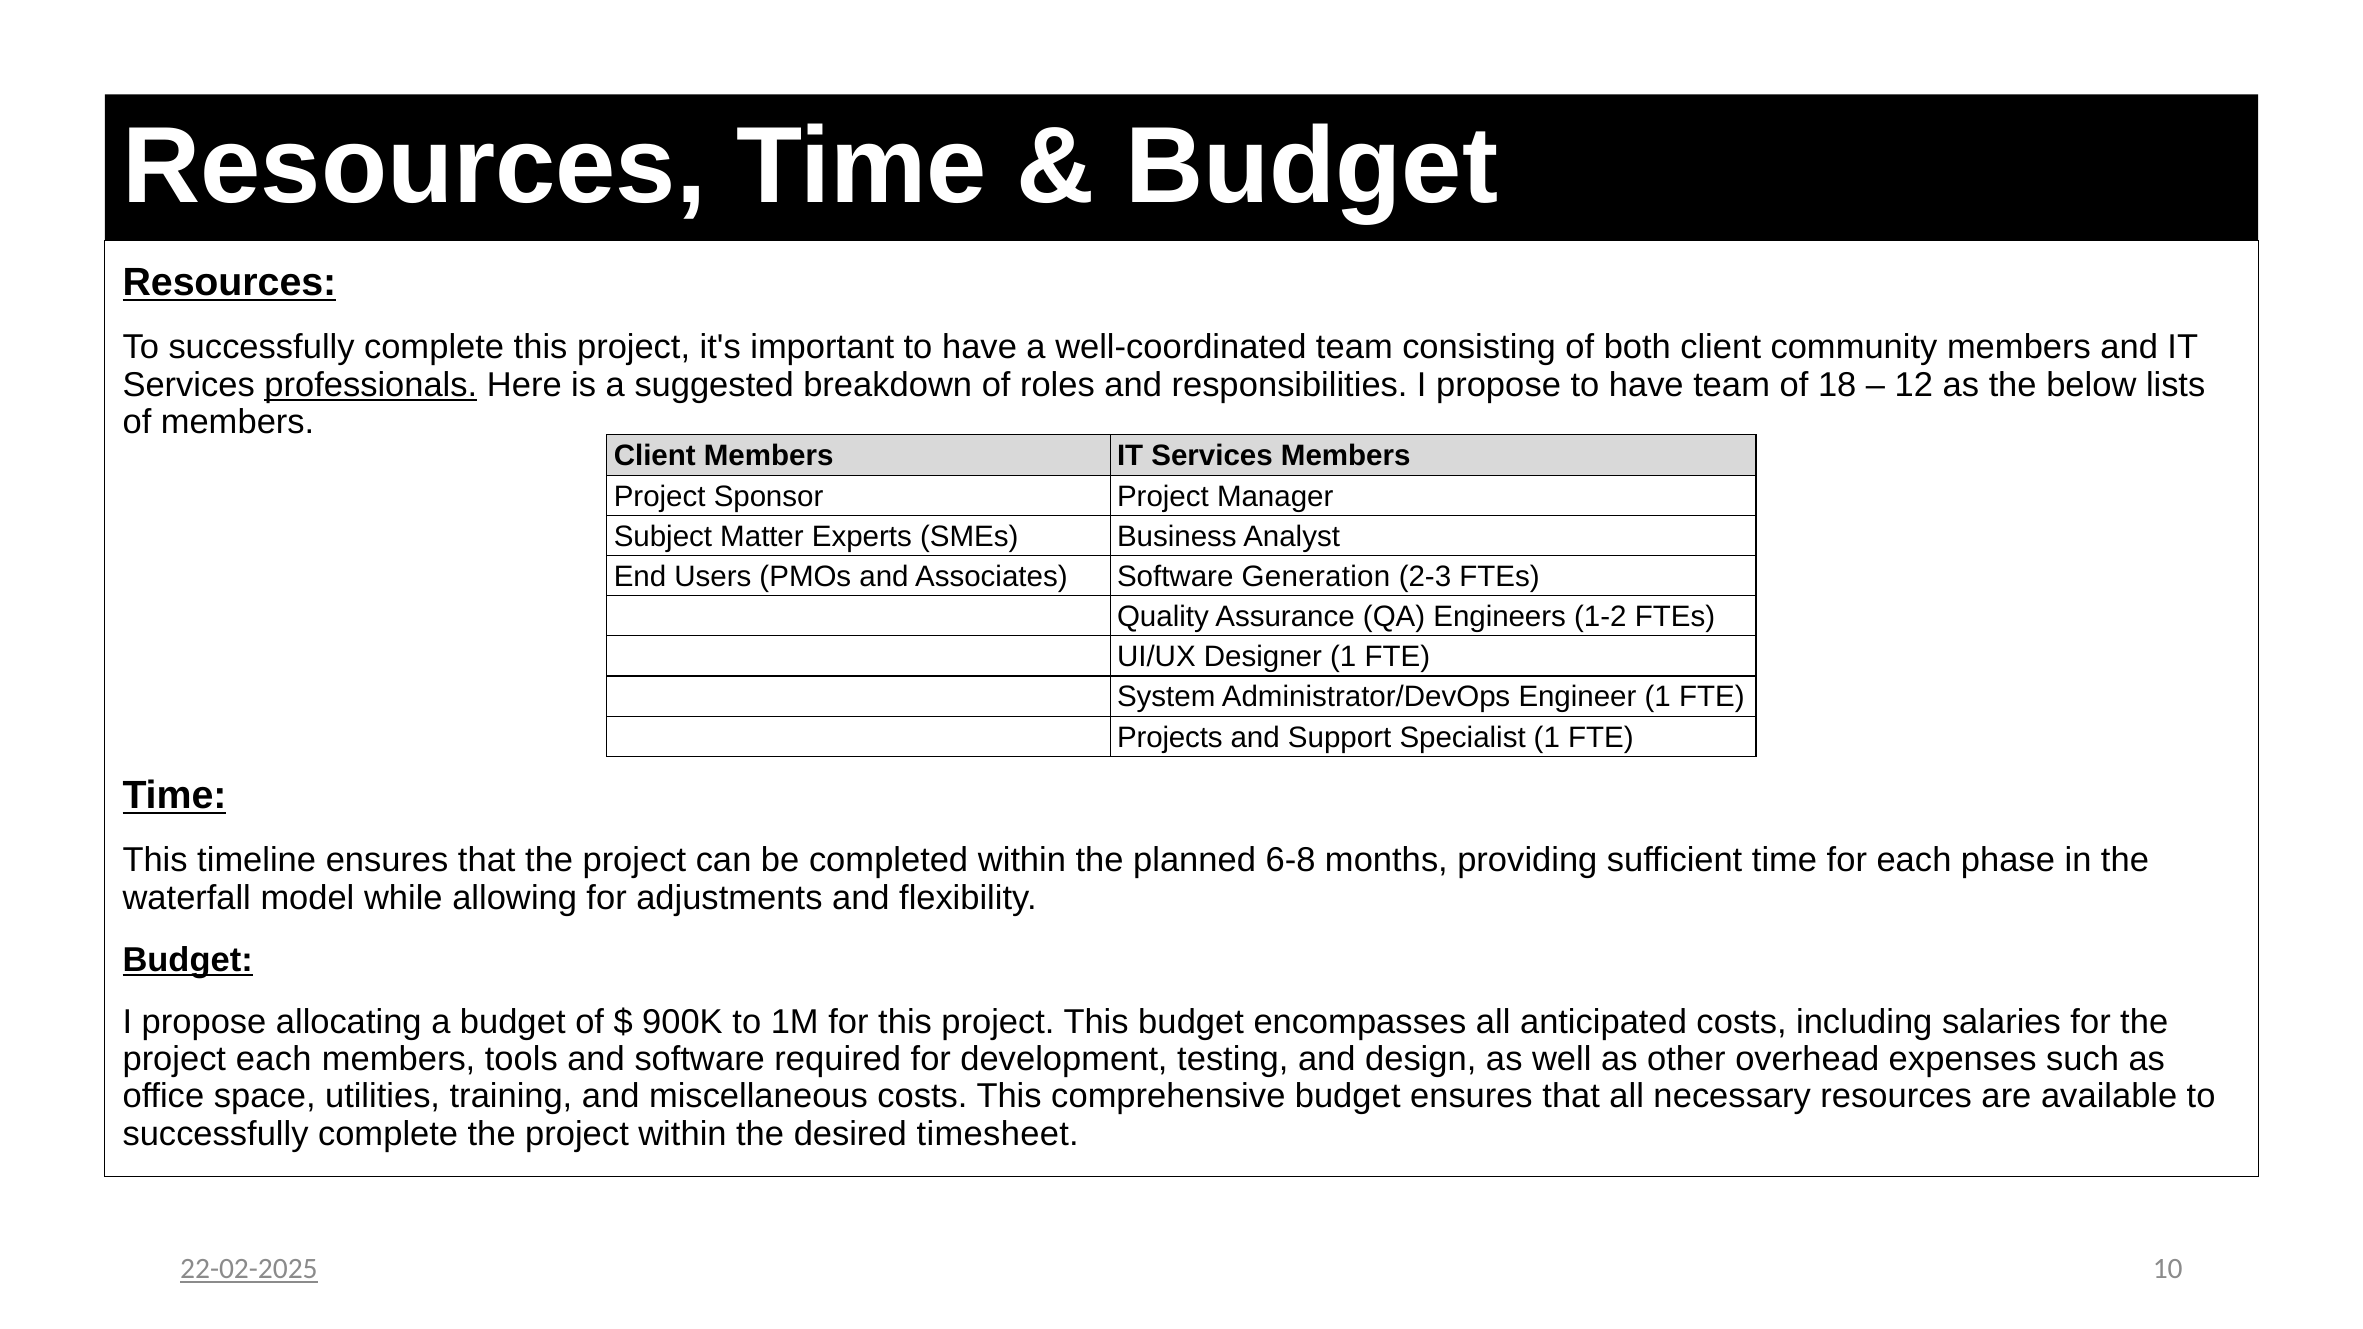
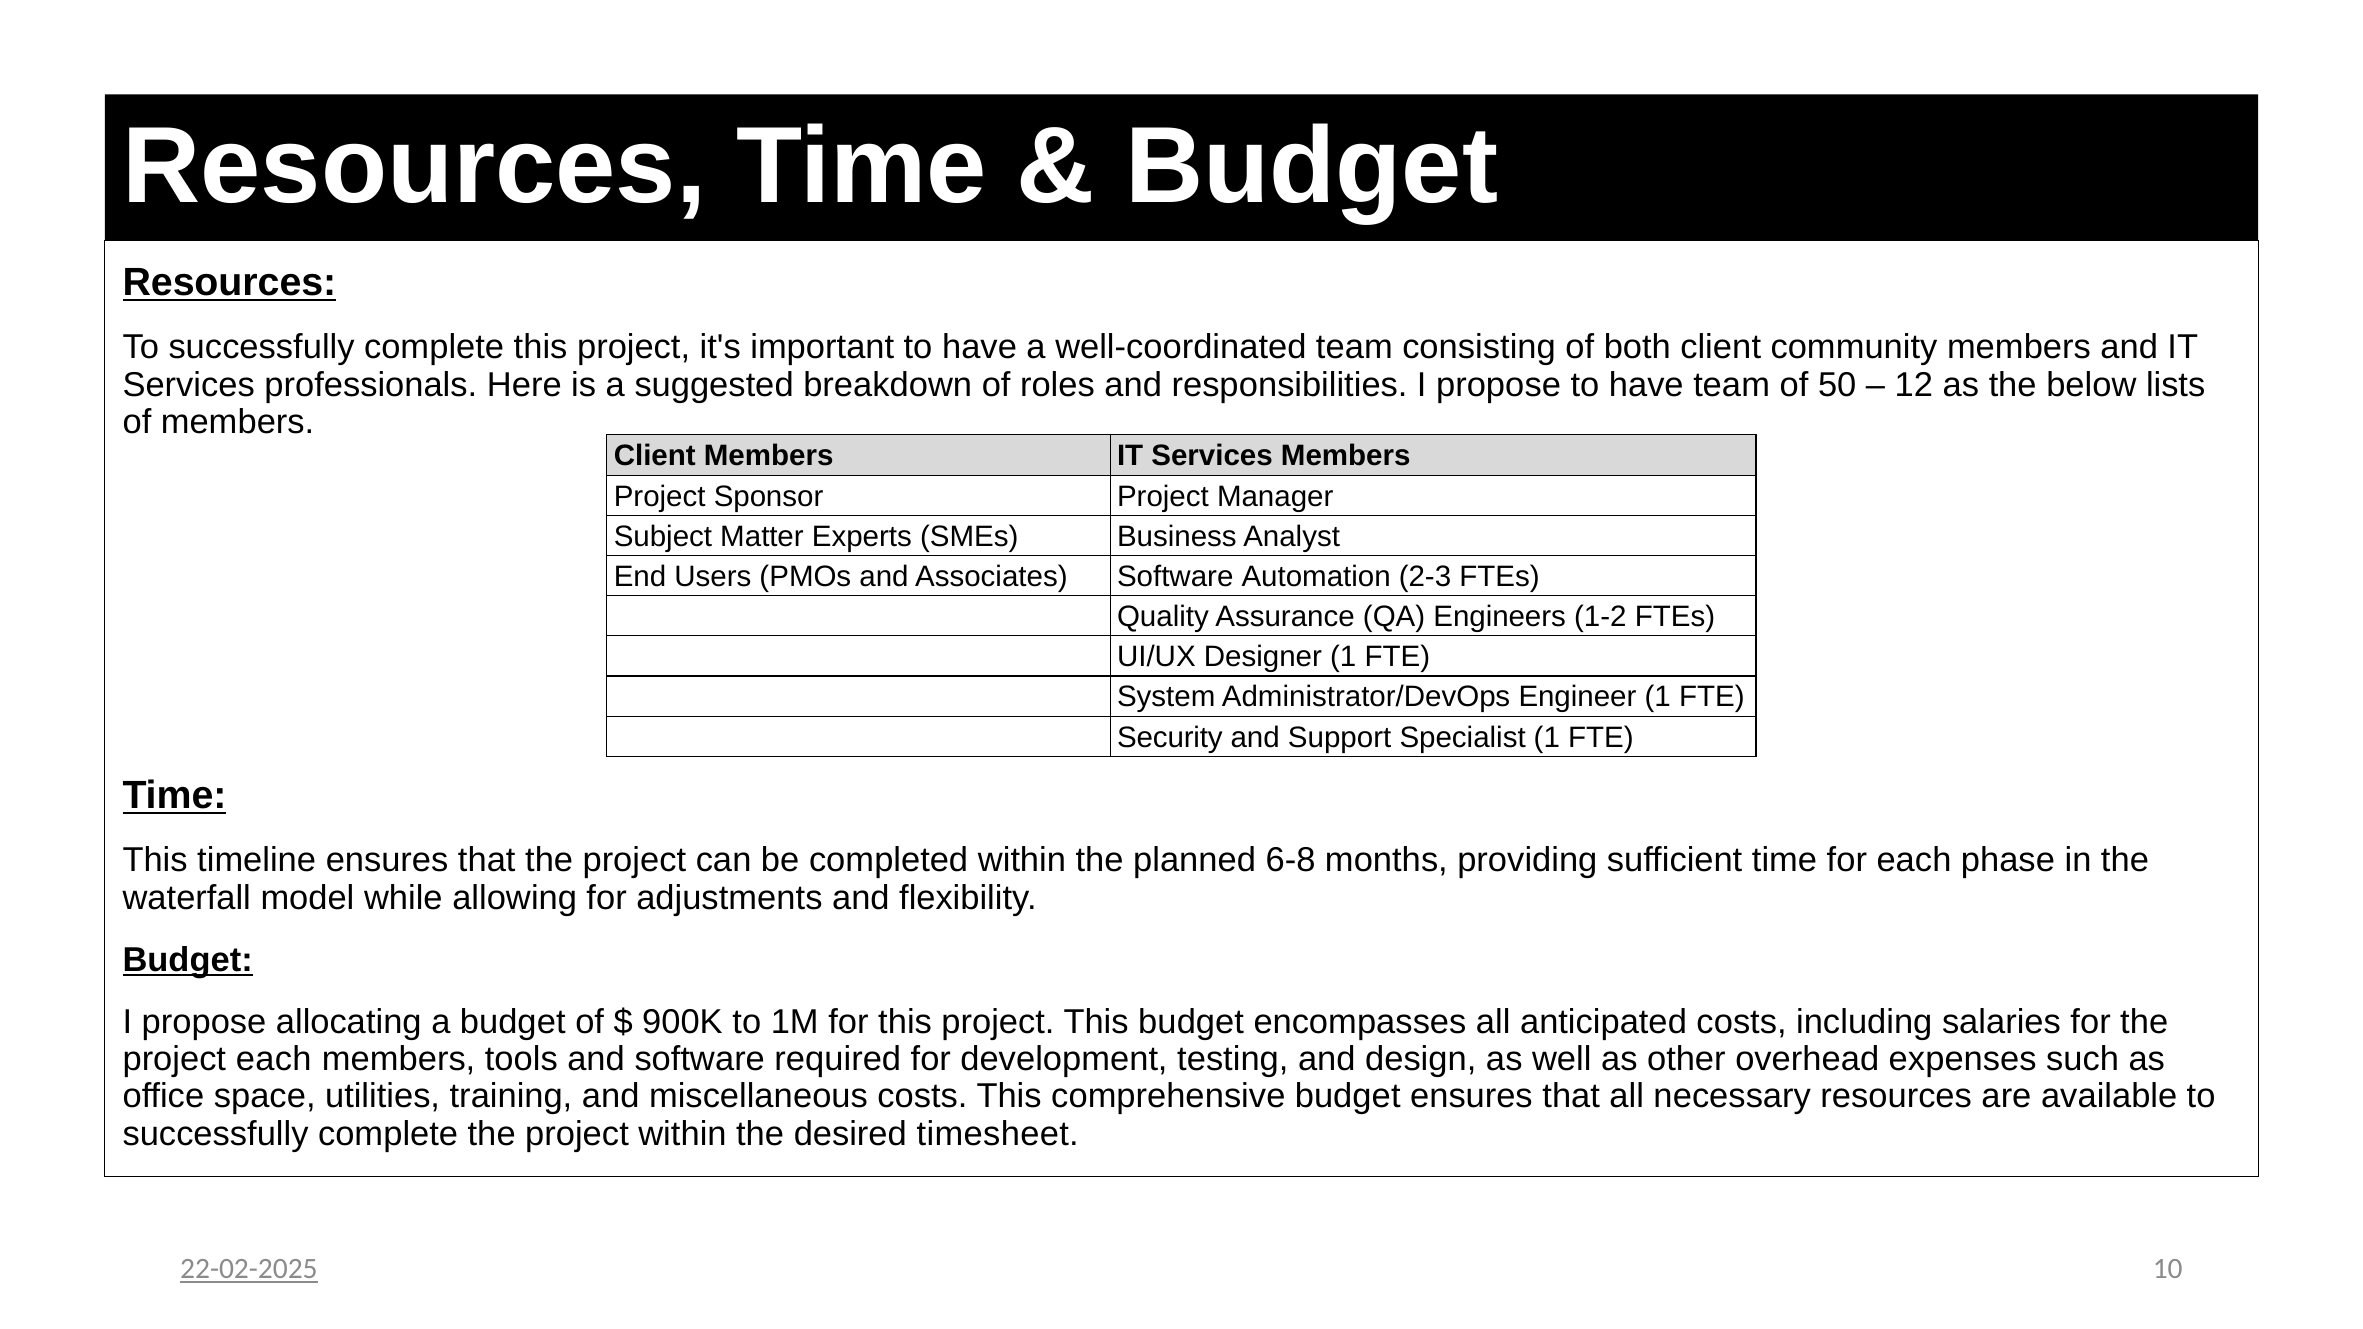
professionals underline: present -> none (371, 385)
18: 18 -> 50 (1837, 385)
Generation: Generation -> Automation (1316, 577)
Projects: Projects -> Security (1170, 738)
